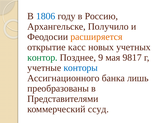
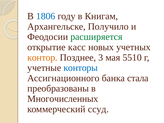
Россию: Россию -> Книгам (101, 16)
расширяется colour: orange -> green (96, 37)
контор colour: green -> orange (42, 57)
9: 9 -> 3 (101, 57)
9817: 9817 -> 5510 (132, 57)
лишь: лишь -> стала (138, 78)
Представителями: Представителями -> Многочисленных (63, 99)
